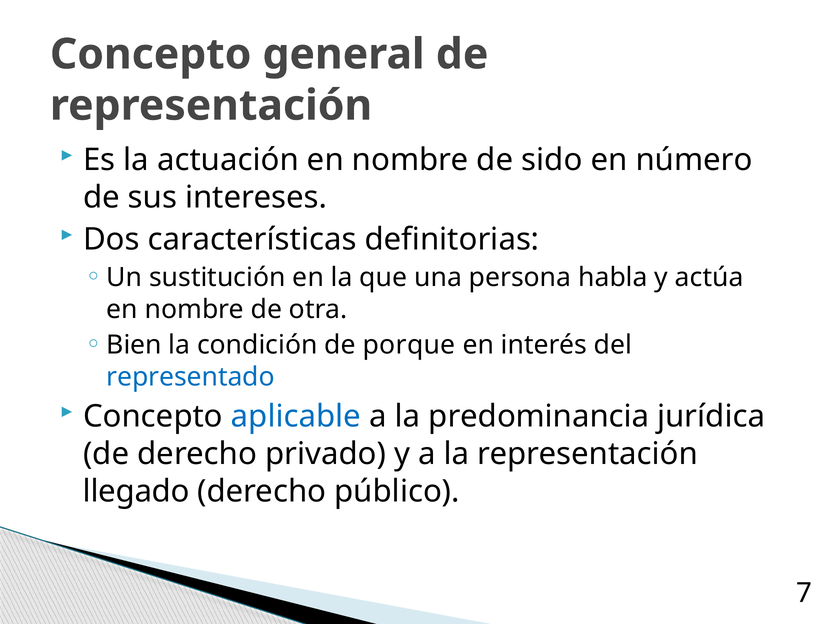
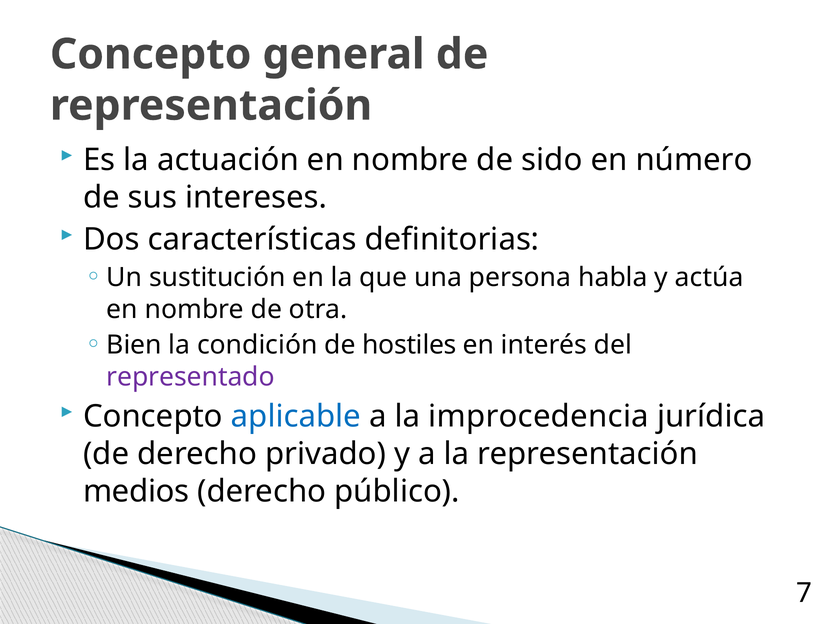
porque: porque -> hostiles (409, 345)
representado colour: blue -> purple (191, 377)
predominancia: predominancia -> improcedencia (539, 417)
llegado: llegado -> medios (136, 491)
